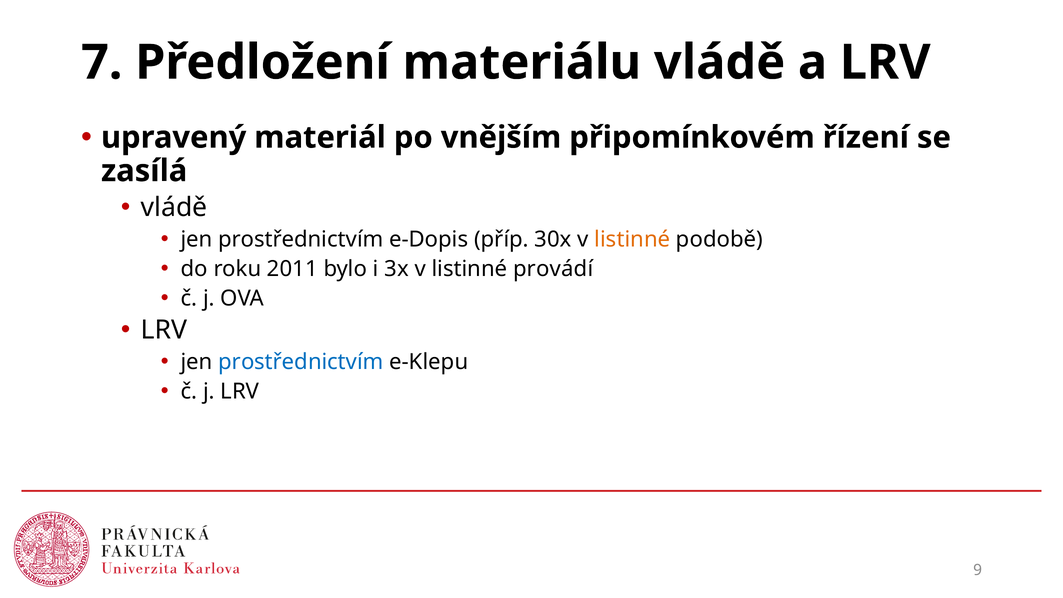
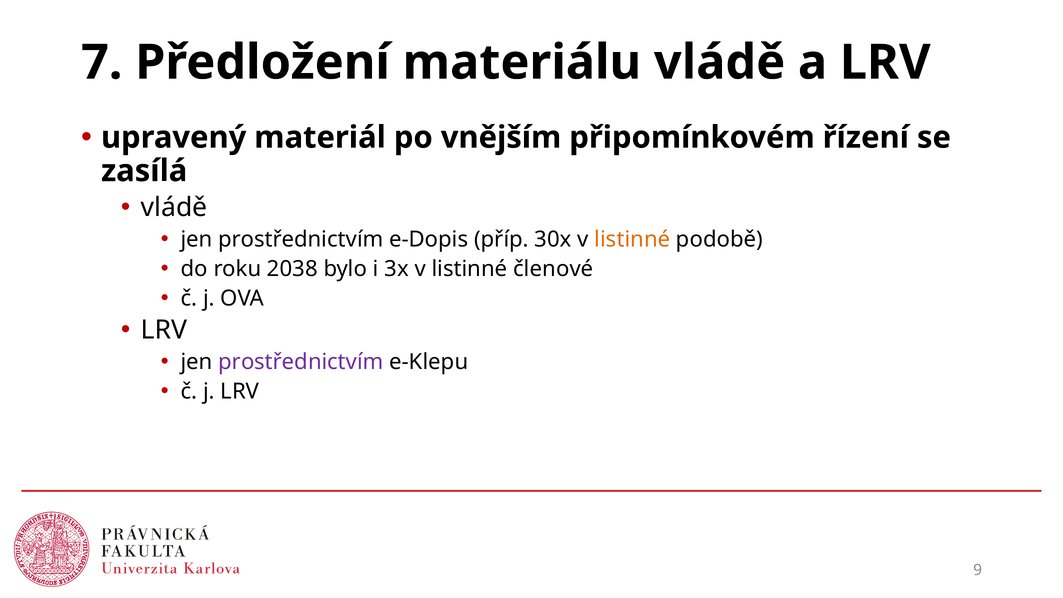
2011: 2011 -> 2038 (292, 269)
provádí: provádí -> členové (553, 269)
prostřednictvím colour: blue -> purple (301, 362)
